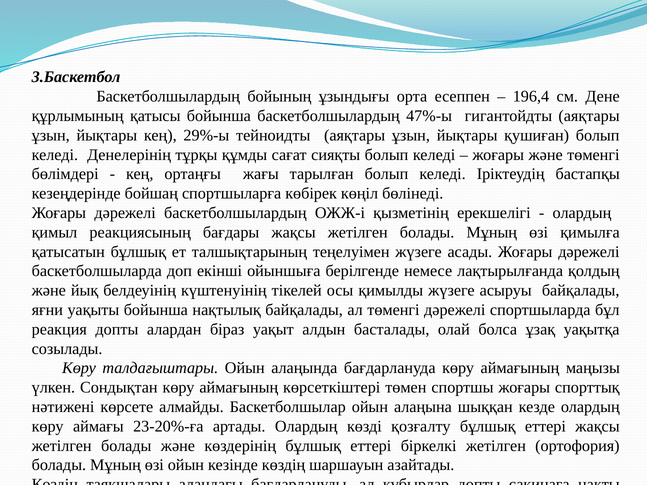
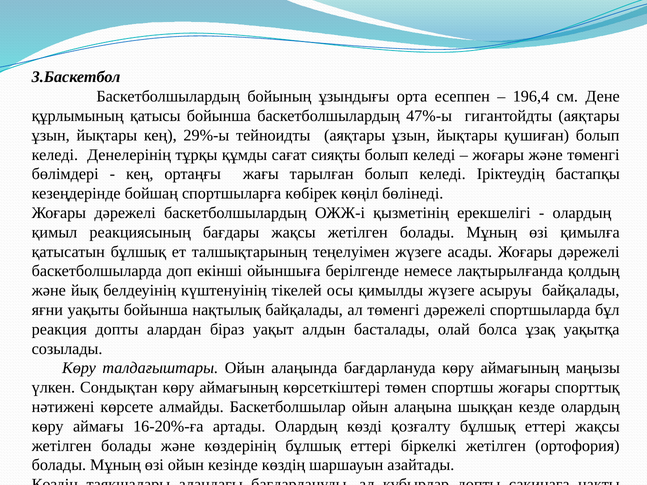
23-20%-ға: 23-20%-ға -> 16-20%-ға (168, 426)
